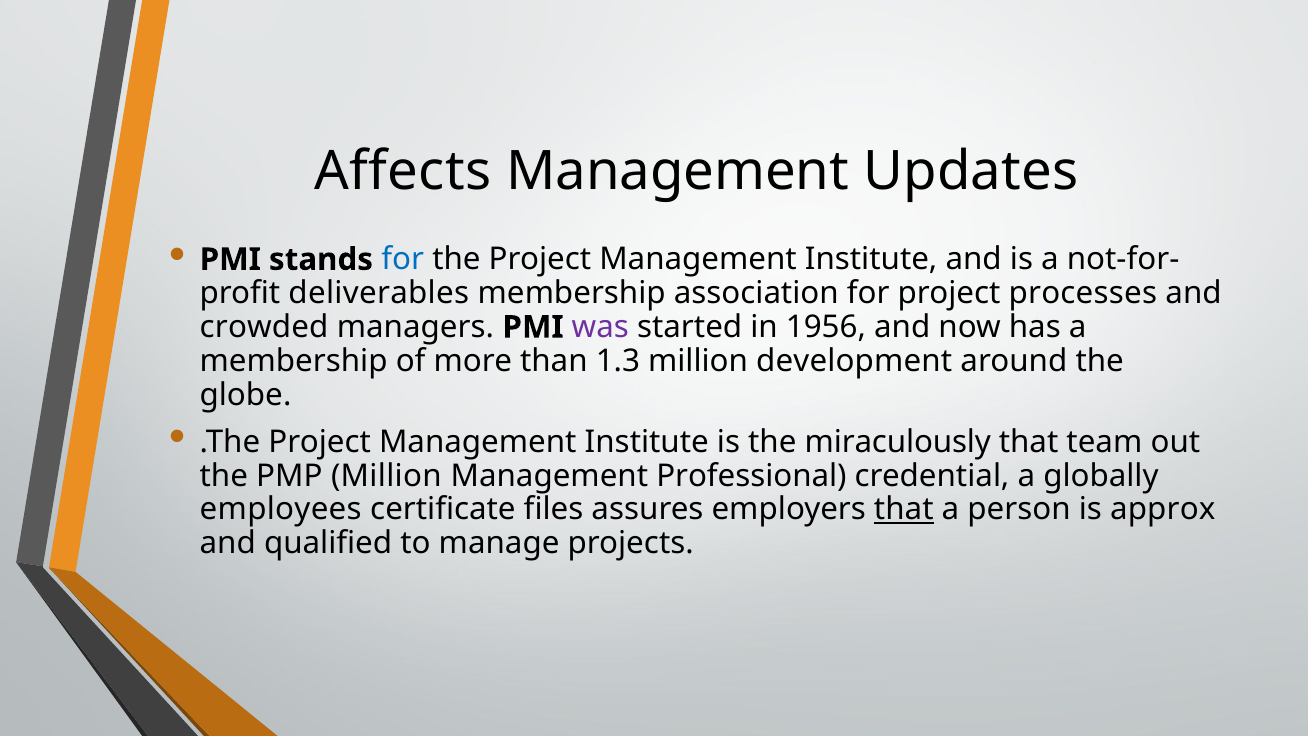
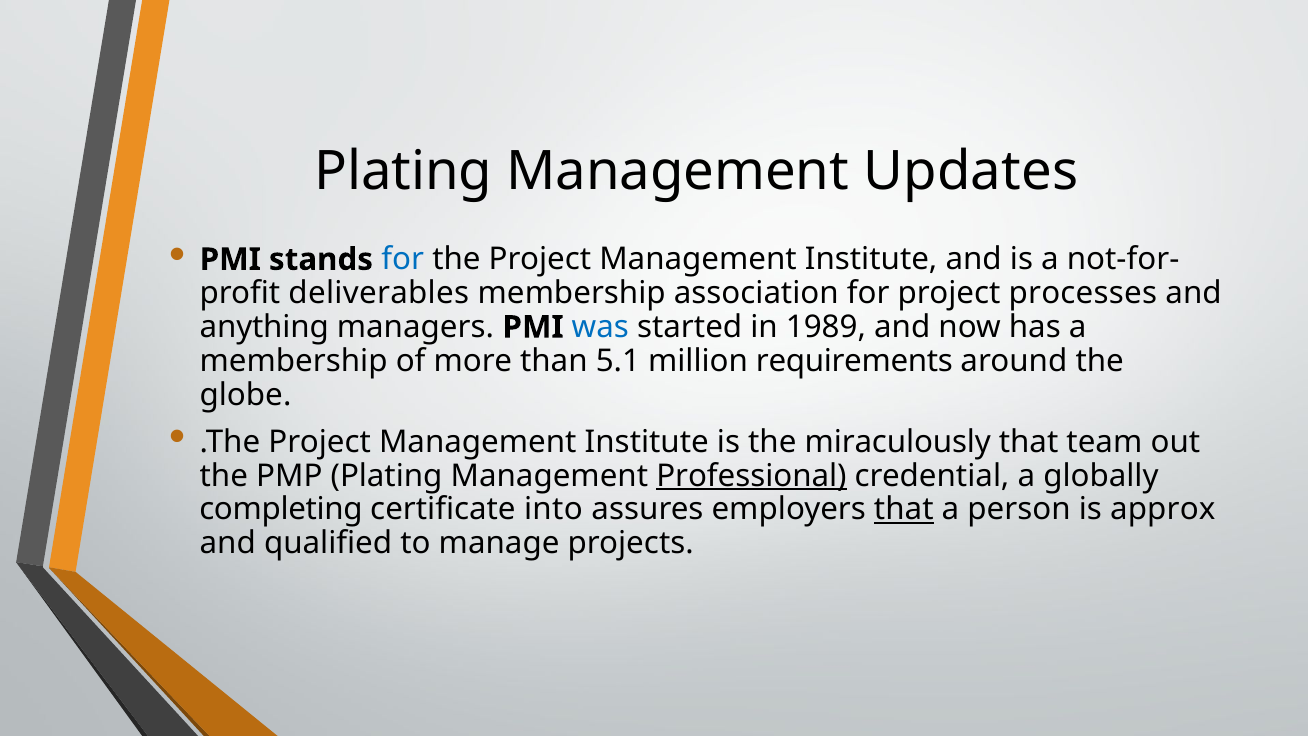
Affects: Affects -> Plating (403, 171)
crowded: crowded -> anything (264, 327)
was colour: purple -> blue (600, 327)
1956: 1956 -> 1989 (826, 327)
1.3: 1.3 -> 5.1 (618, 361)
development: development -> requirements (854, 361)
PMP Million: Million -> Plating (387, 476)
Professional underline: none -> present (751, 476)
employees: employees -> completing (281, 509)
files: files -> into (553, 509)
